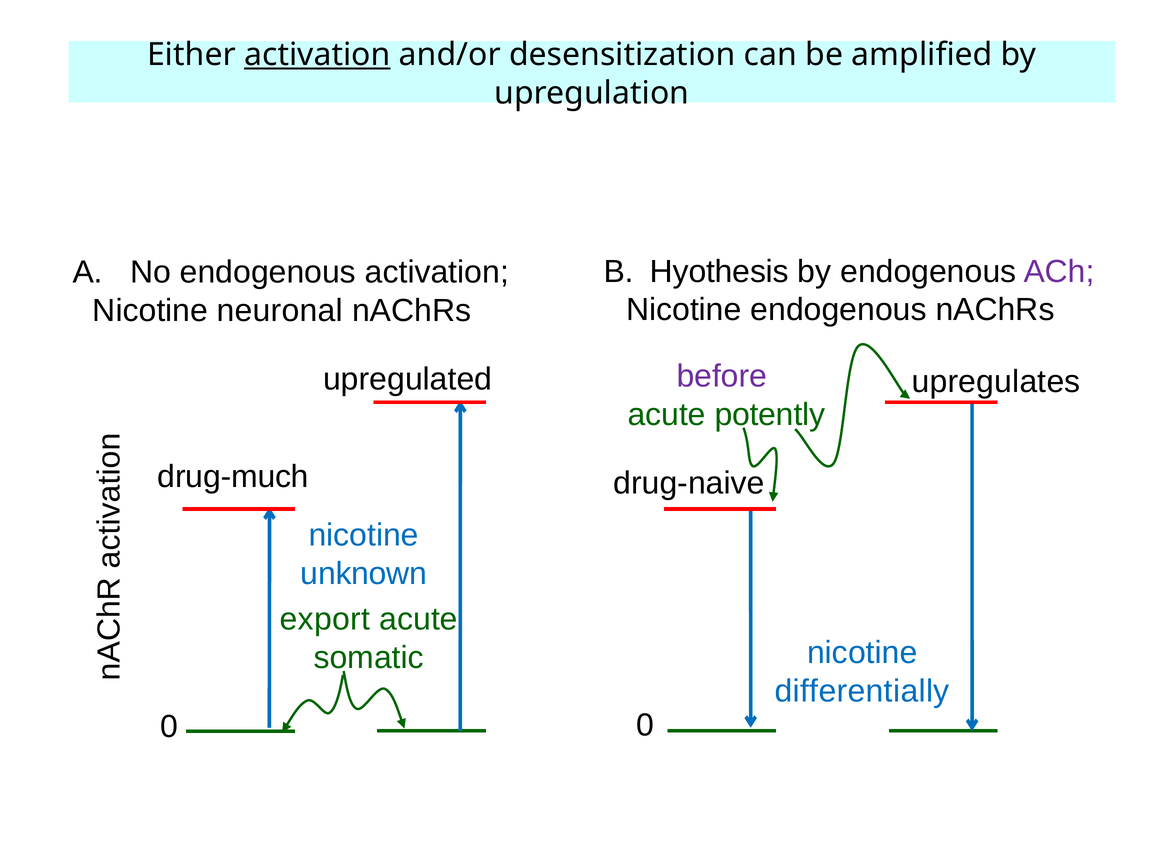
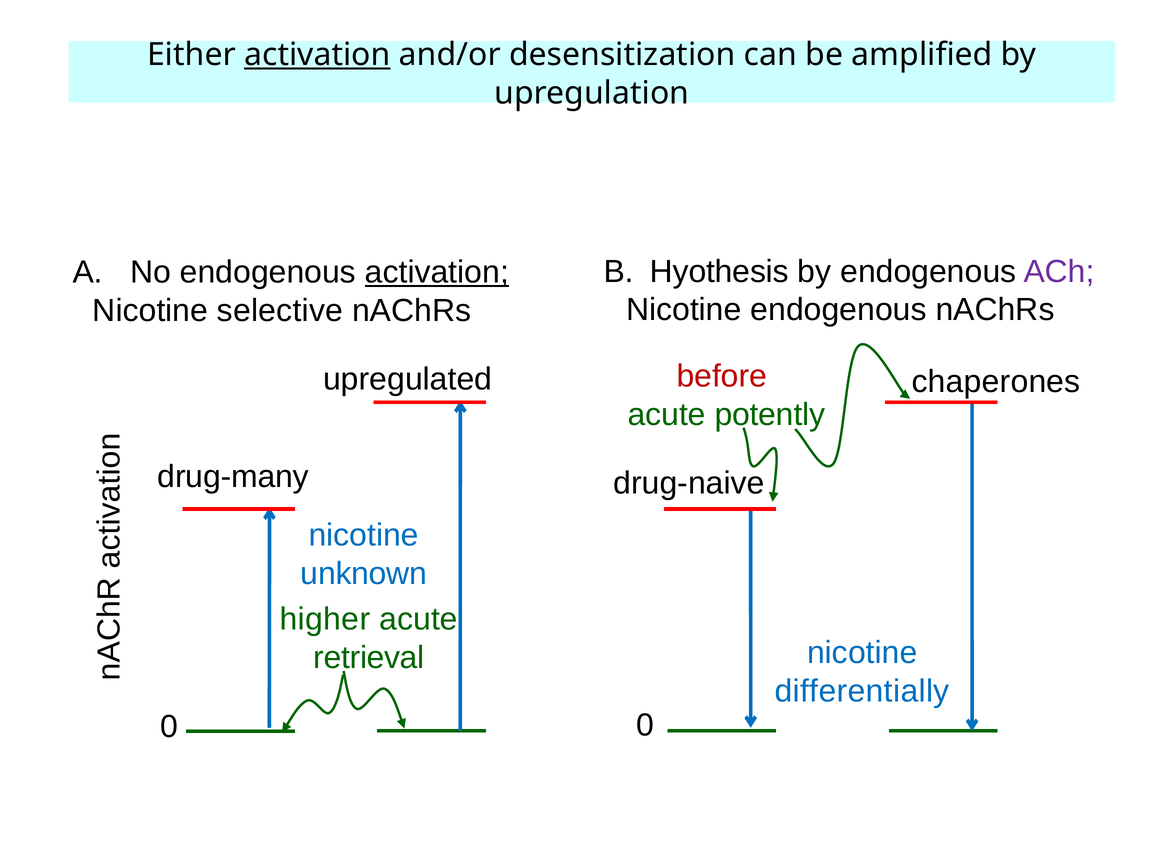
activation underline: none -> present (437, 272)
neuronal: neuronal -> selective (280, 311)
before colour: purple -> red (722, 376)
upregulates: upregulates -> chaperones (996, 382)
drug-much: drug-much -> drug-many (233, 477)
export: export -> higher (325, 619)
somatic: somatic -> retrieval (369, 658)
